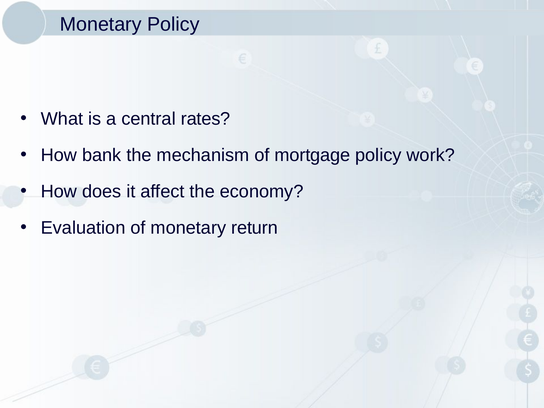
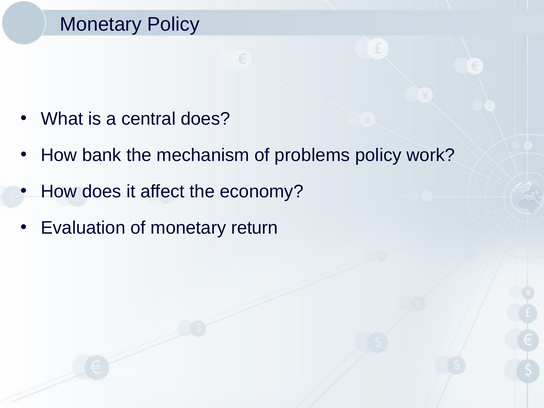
central rates: rates -> does (206, 119)
mortgage: mortgage -> problems (312, 155)
